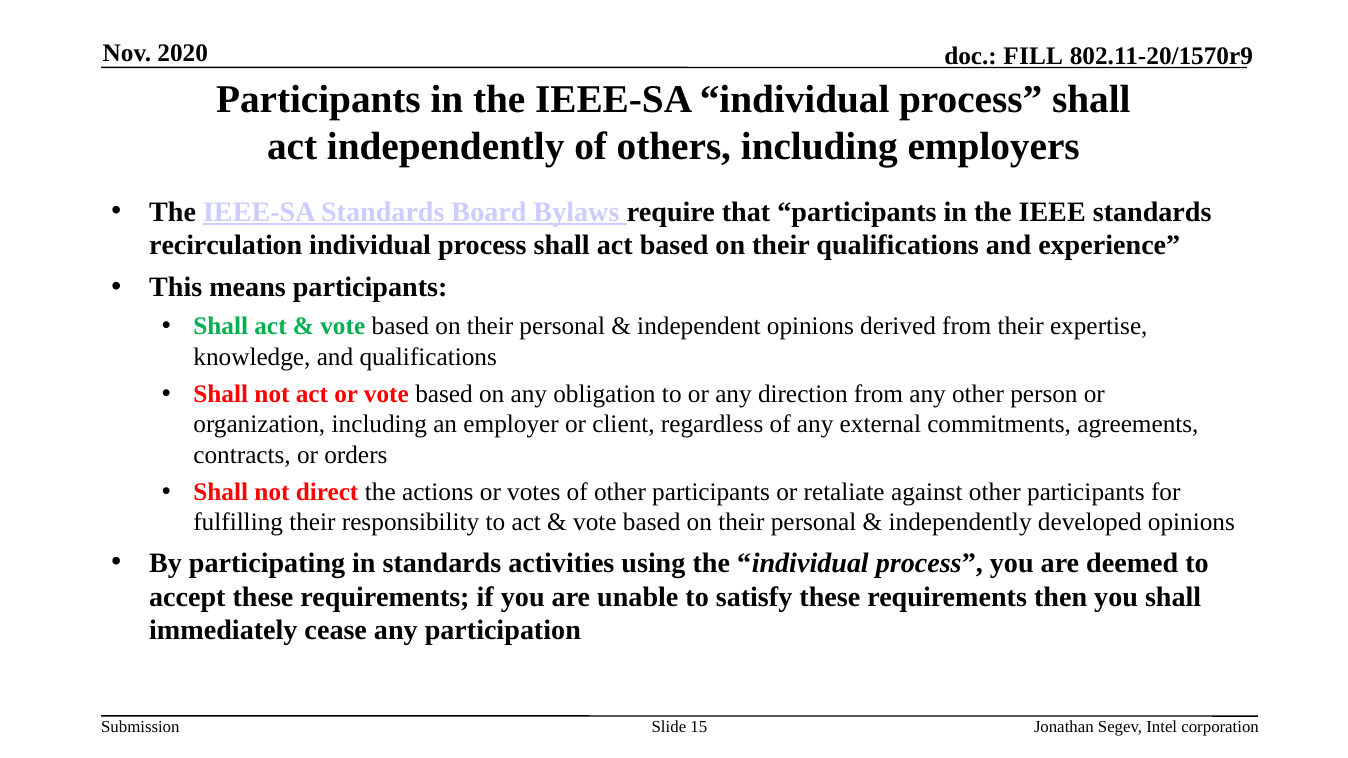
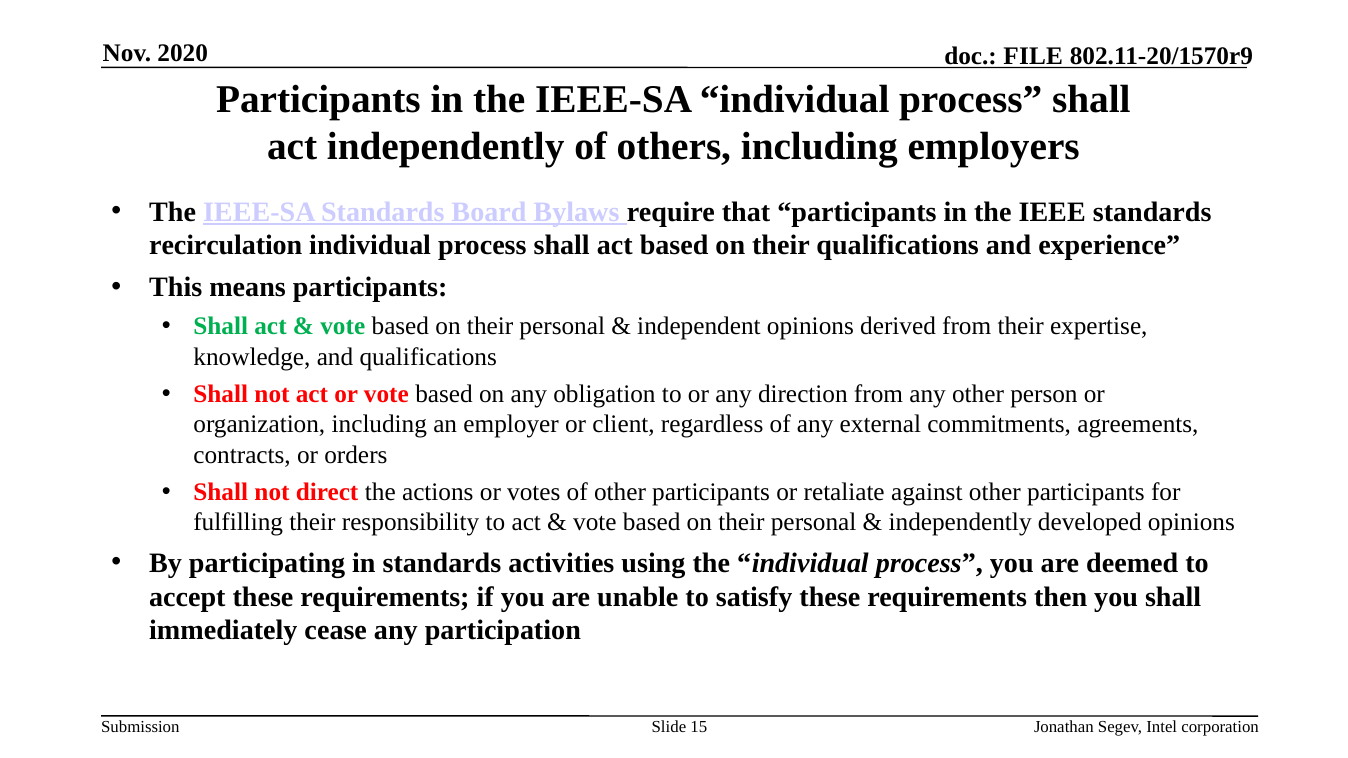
FILL: FILL -> FILE (1033, 56)
